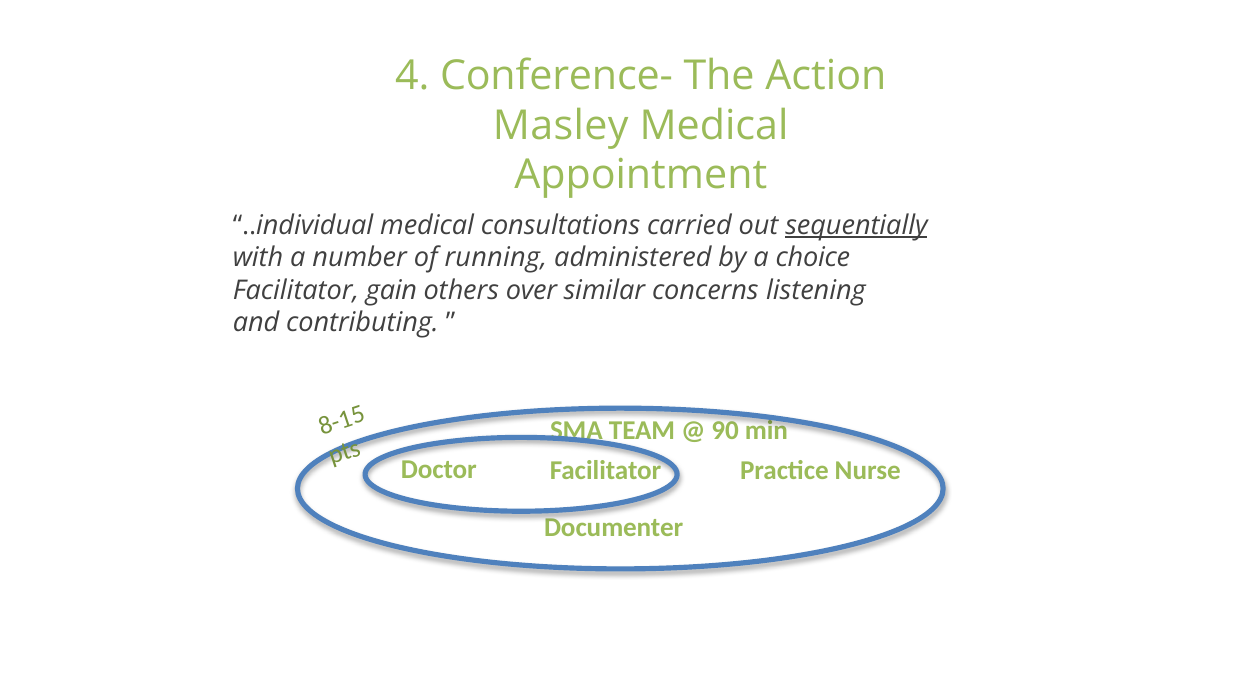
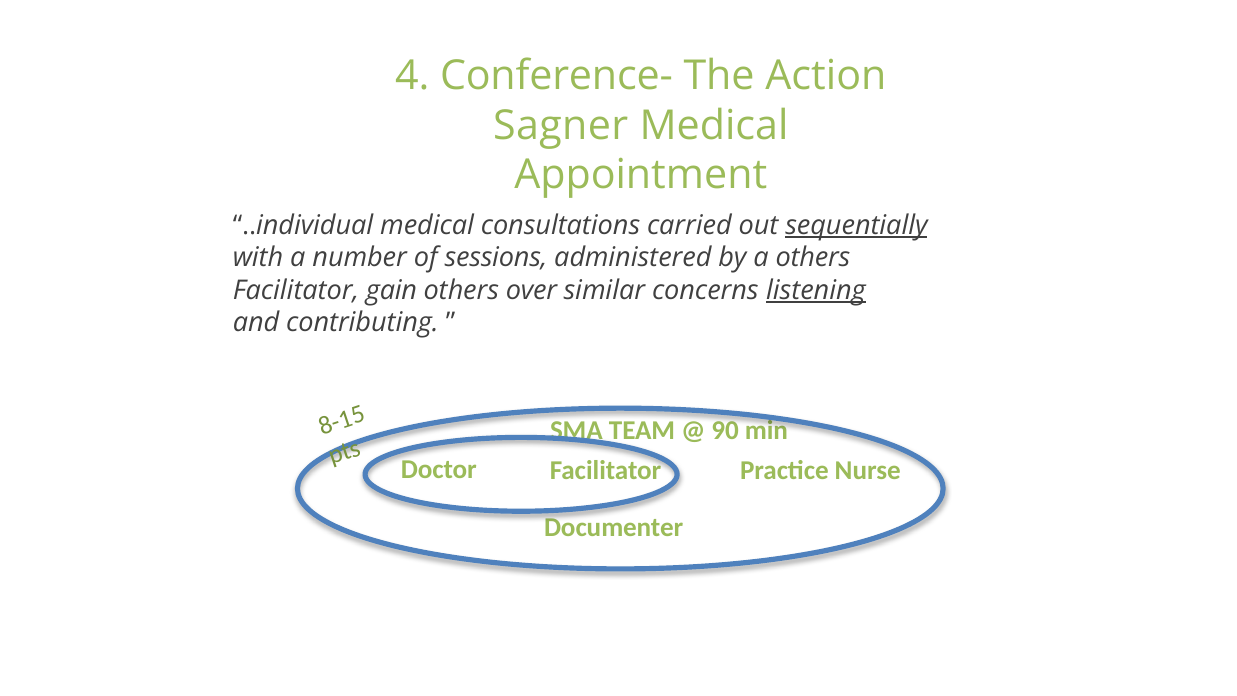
Masley: Masley -> Sagner (561, 126)
running: running -> sessions (496, 258)
a choice: choice -> others (813, 258)
listening underline: none -> present (816, 290)
